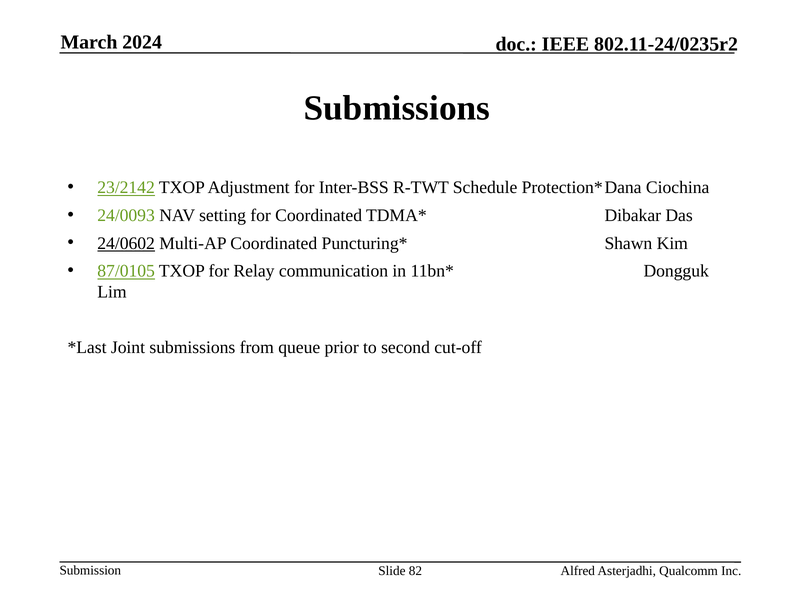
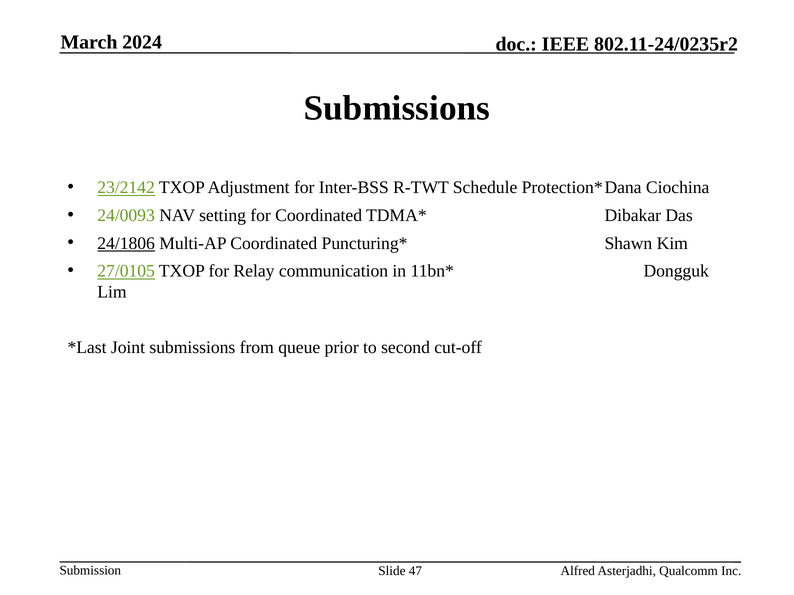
24/0602: 24/0602 -> 24/1806 (126, 243)
87/0105: 87/0105 -> 27/0105 (126, 271)
82: 82 -> 47 (415, 571)
